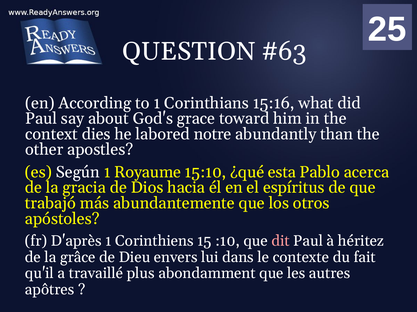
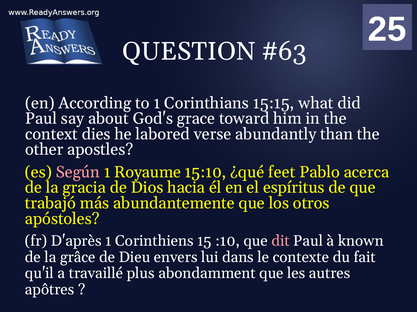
15:16: 15:16 -> 15:15 (274, 103)
notre: notre -> verse (213, 134)
Según colour: white -> pink (78, 172)
esta: esta -> feet (282, 172)
héritez: héritez -> known (361, 241)
